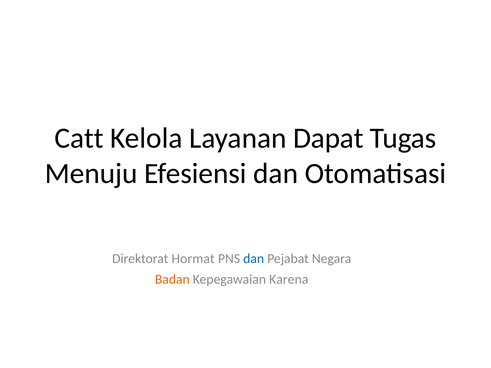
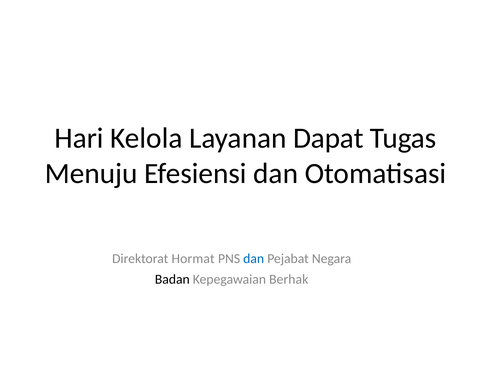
Catt: Catt -> Hari (79, 138)
Badan colour: orange -> black (172, 280)
Karena: Karena -> Berhak (289, 280)
